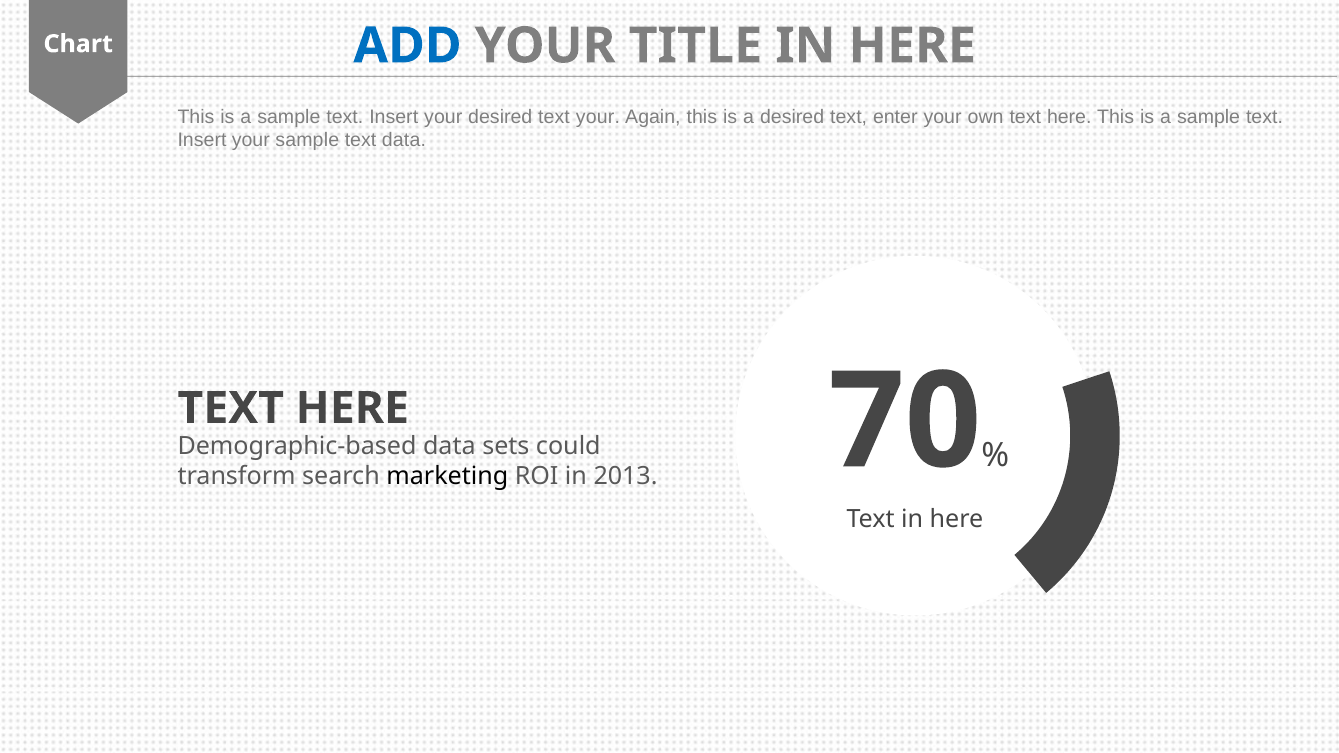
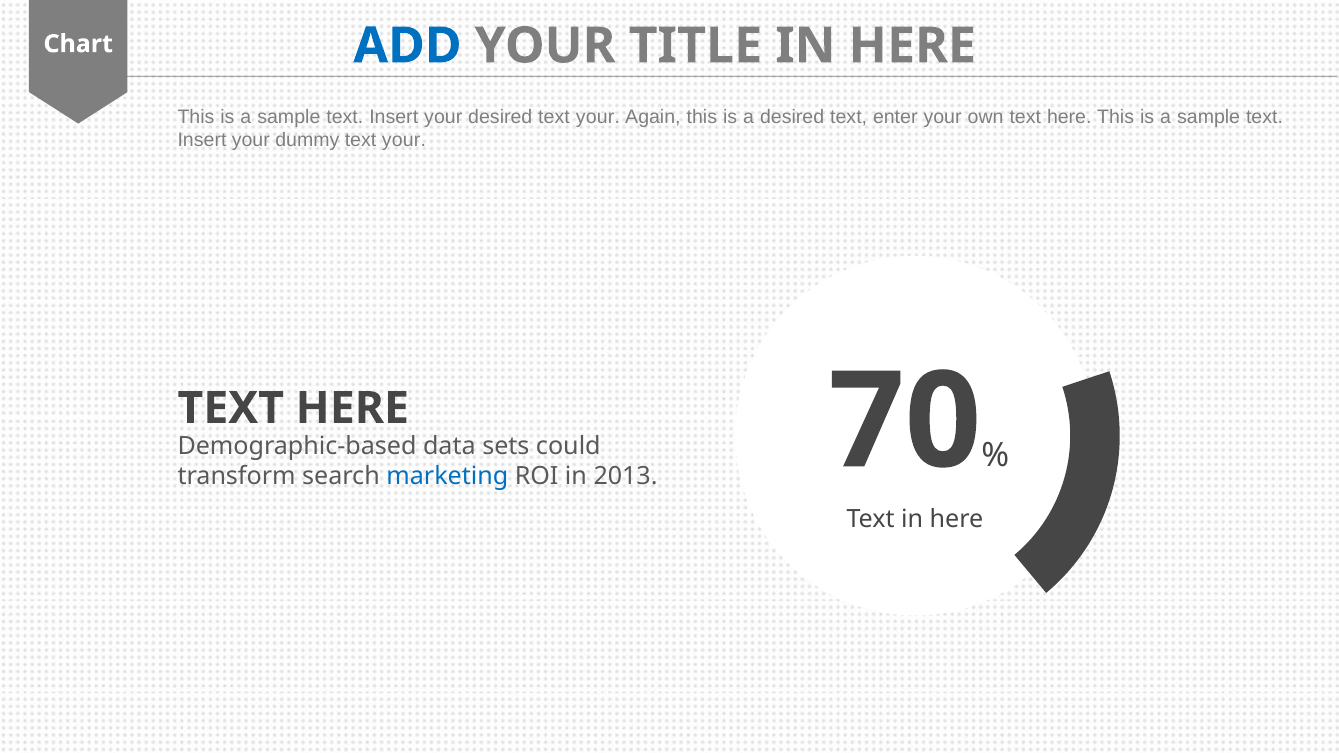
your sample: sample -> dummy (307, 140)
data: data -> your (404, 140)
marketing colour: black -> blue (447, 476)
